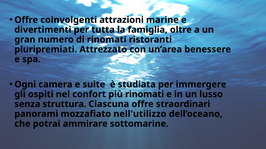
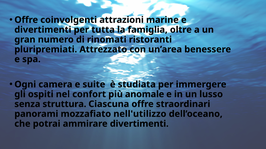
più rinomati: rinomati -> anomale (145, 95)
ammirare sottomarine: sottomarine -> divertimenti (139, 124)
